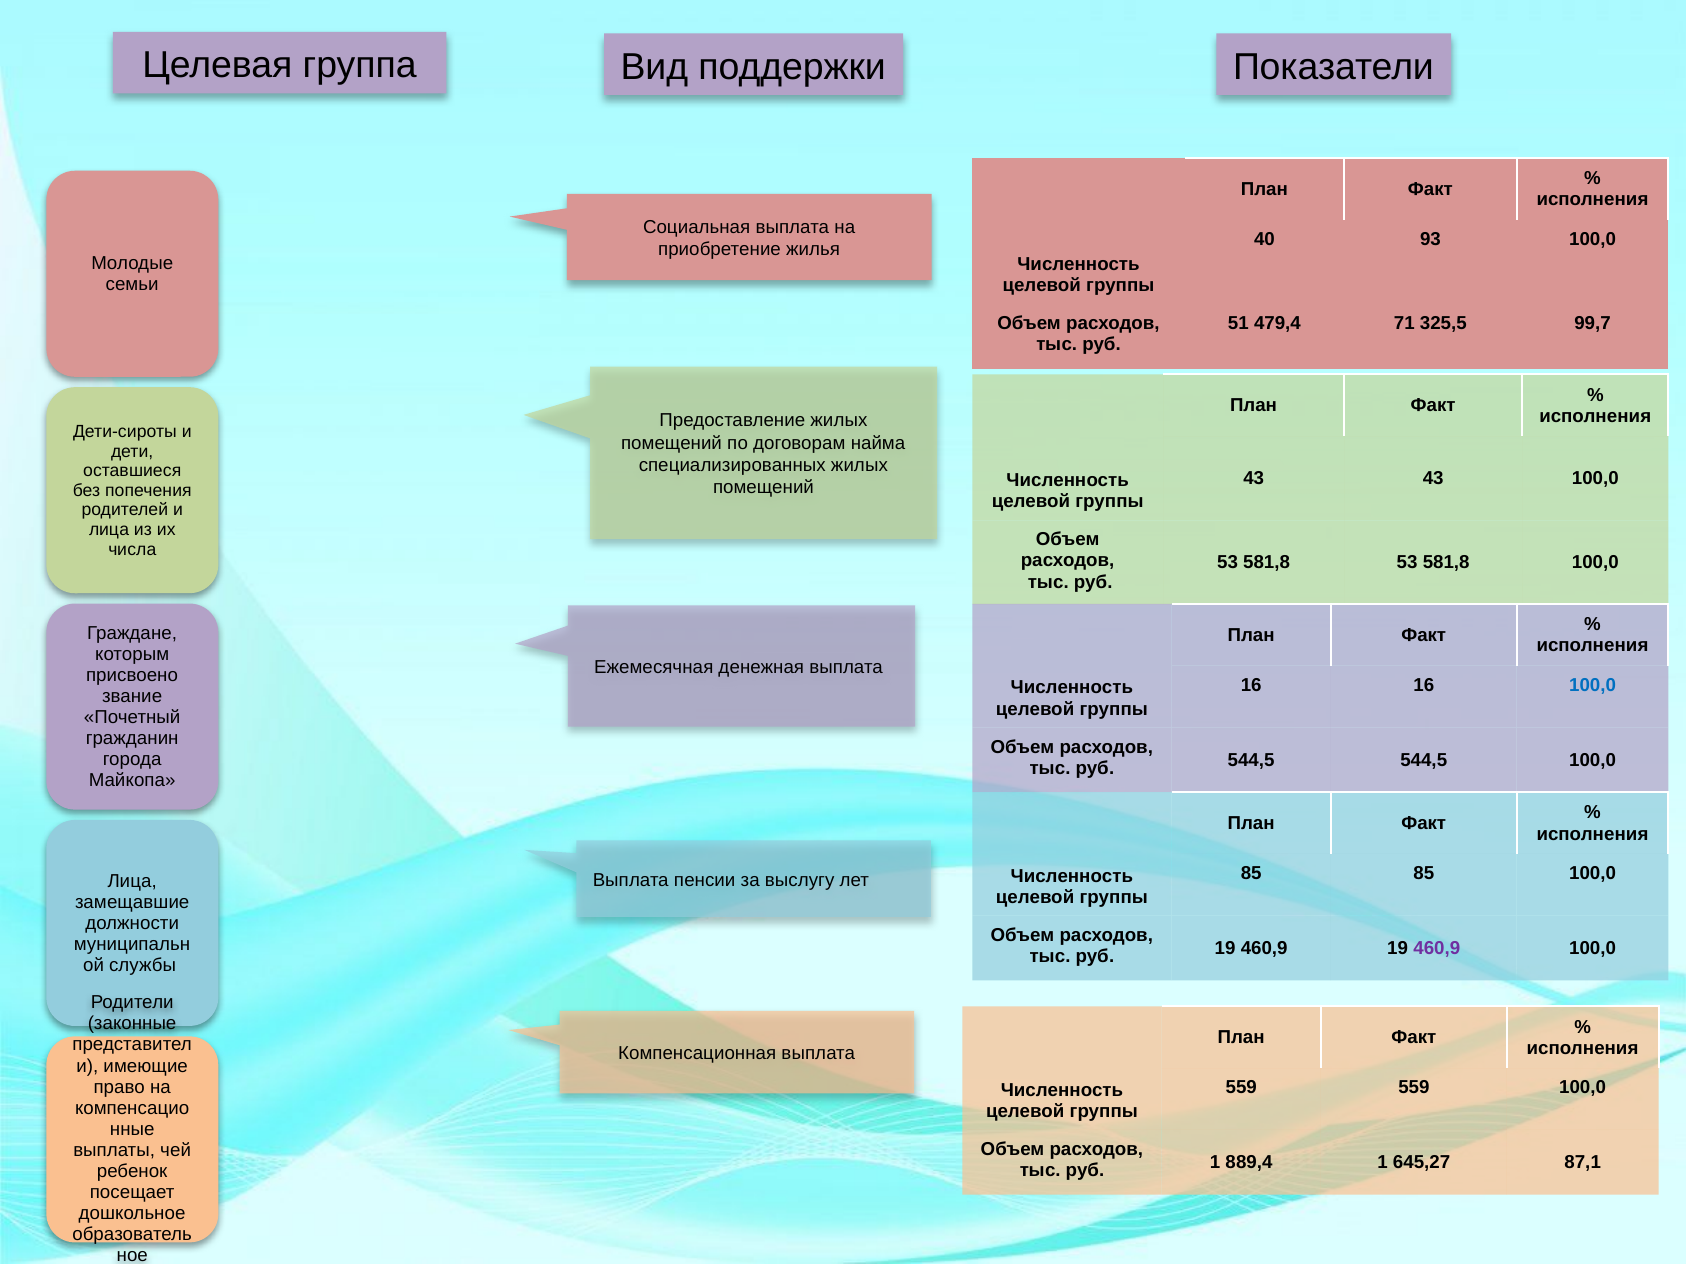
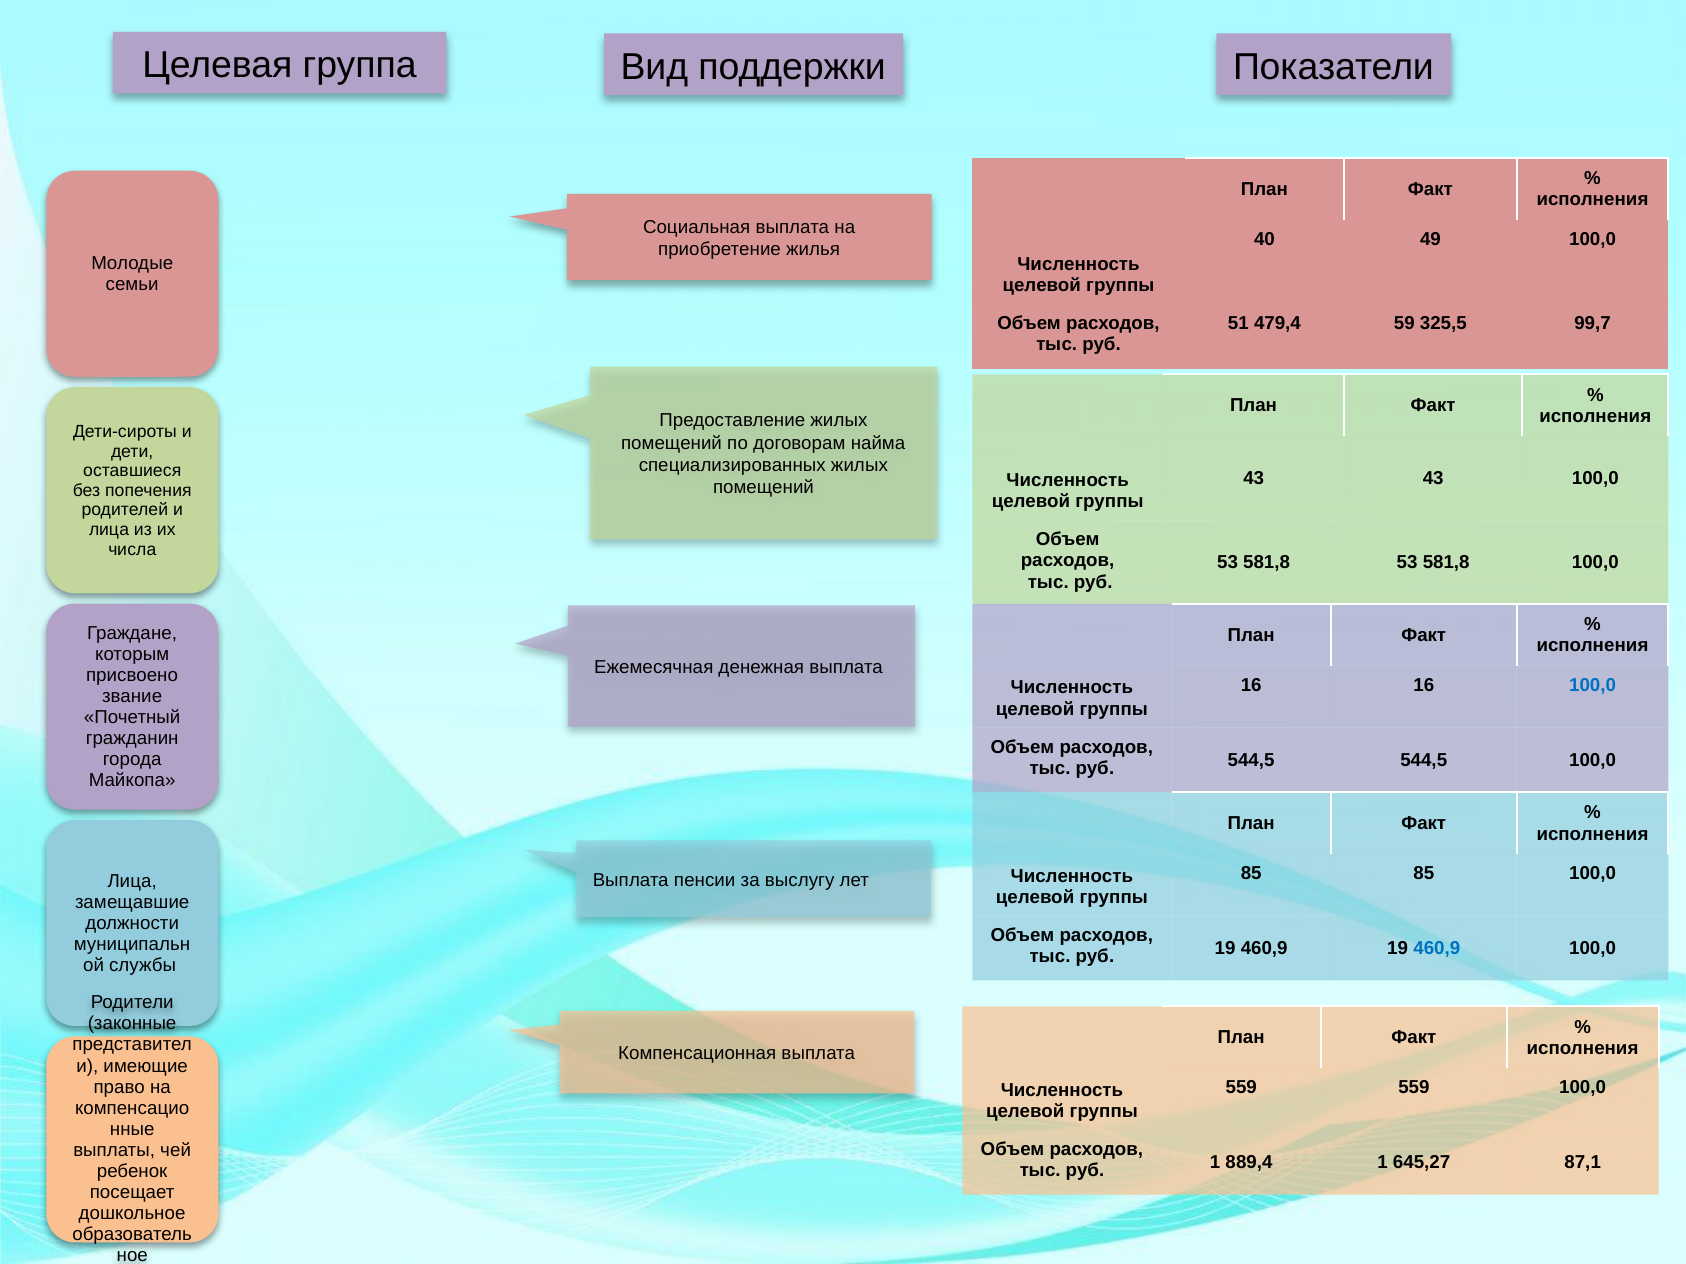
93: 93 -> 49 (1430, 239)
71: 71 -> 59 (1404, 323)
460,9 colour: purple -> blue (1437, 949)
